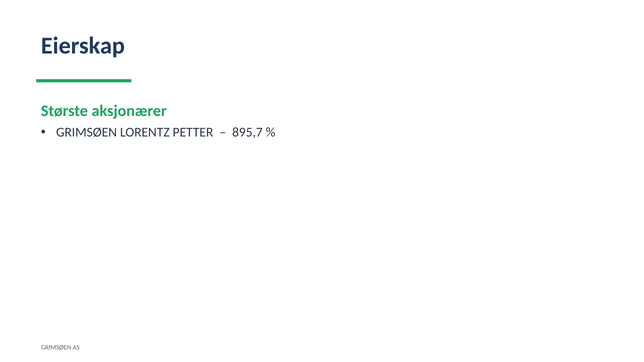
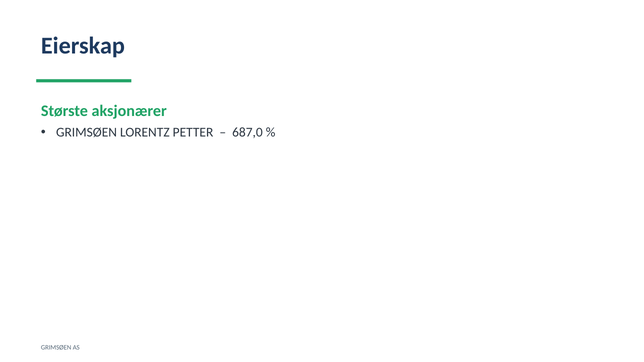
895,7: 895,7 -> 687,0 (247, 132)
